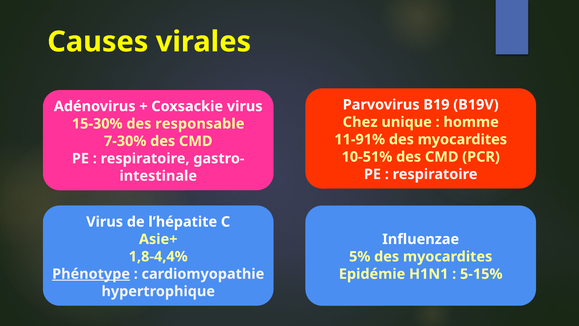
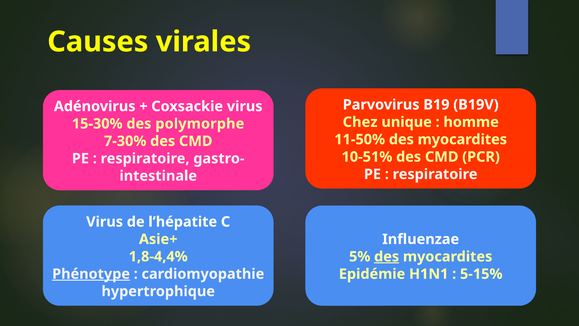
responsable: responsable -> polymorphe (200, 124)
11-91%: 11-91% -> 11-50% (360, 139)
des underline: none -> present (387, 256)
